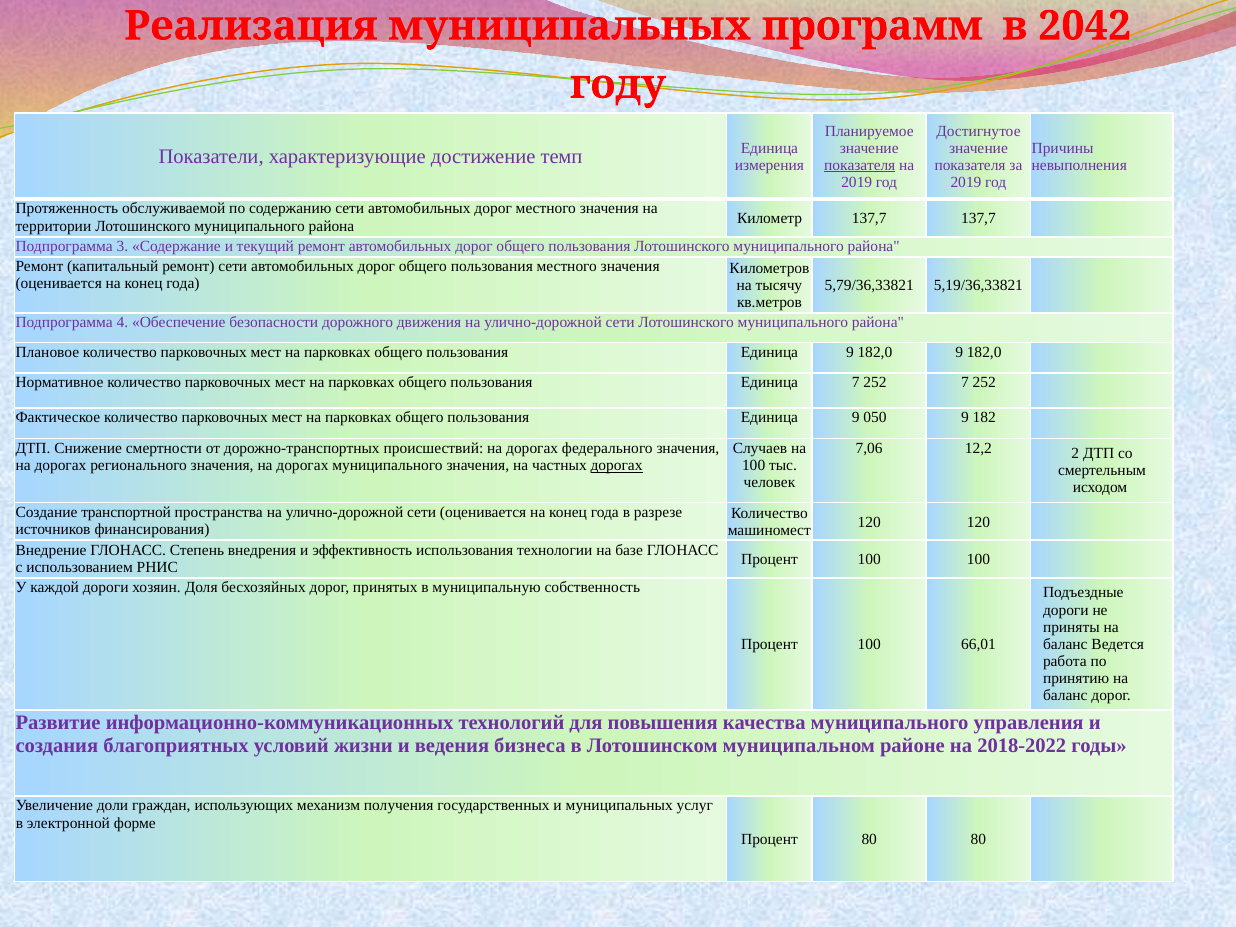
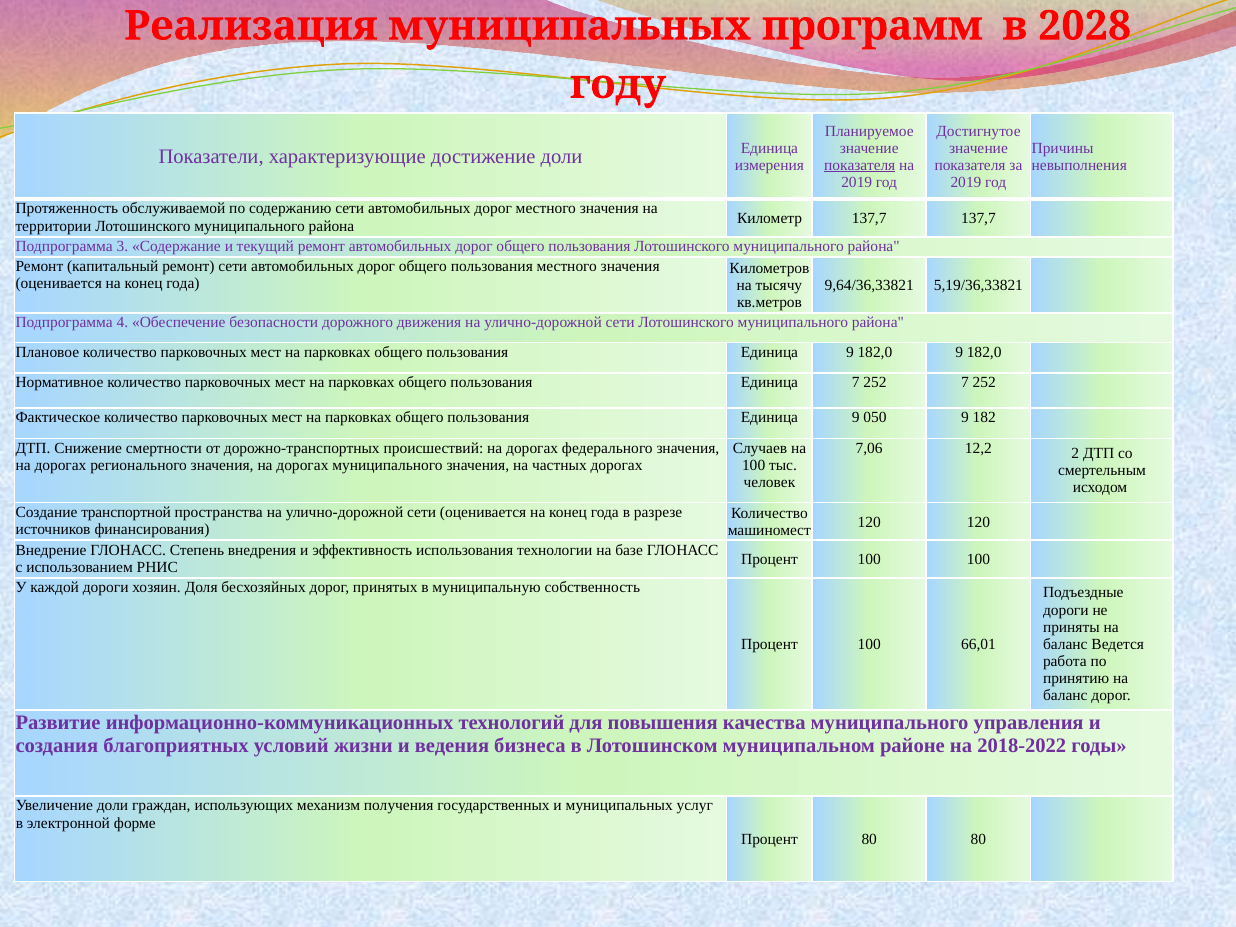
2042: 2042 -> 2028 (1085, 26)
достижение темп: темп -> доли (561, 157)
5,79/36,33821: 5,79/36,33821 -> 9,64/36,33821 (869, 286)
дорогах underline: present -> none (617, 466)
